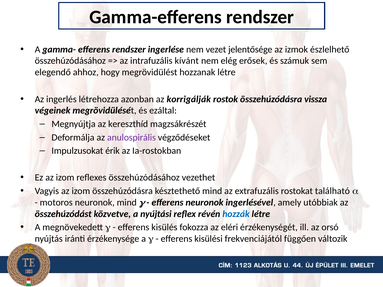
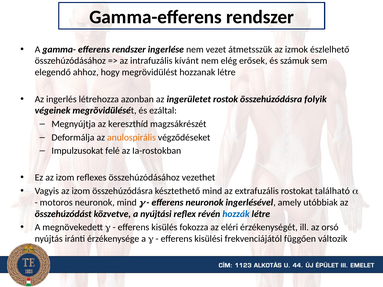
jelentősége: jelentősége -> átmetsszük (250, 49)
korrigálják: korrigálják -> ingerületet (189, 99)
vissza: vissza -> folyik (316, 99)
anulospirális colour: purple -> orange (131, 137)
érik: érik -> felé (113, 151)
